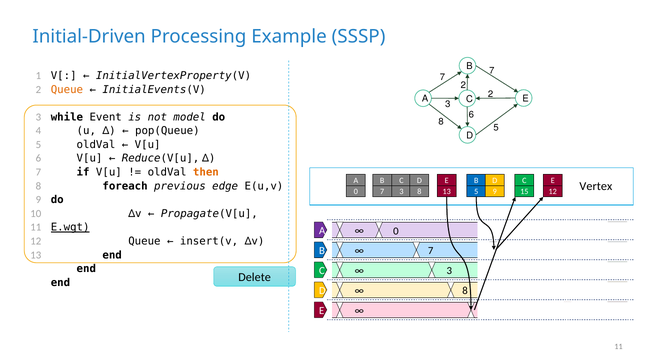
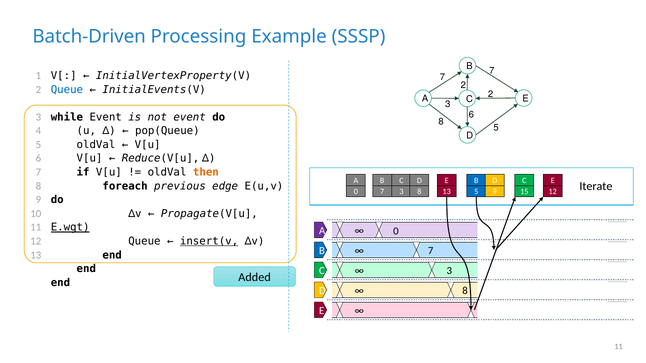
Initial-Driven: Initial-Driven -> Batch-Driven (89, 37)
Queue colour: orange -> blue (67, 90)
not model: model -> event (190, 117)
Vertex: Vertex -> Iterate (596, 187)
insert(v underline: none -> present (209, 241)
Delete: Delete -> Added (255, 278)
